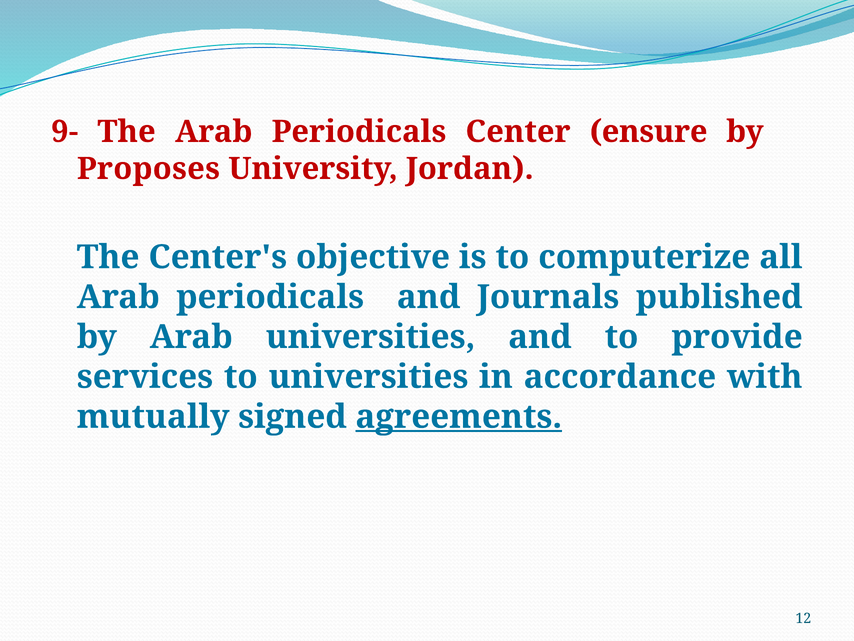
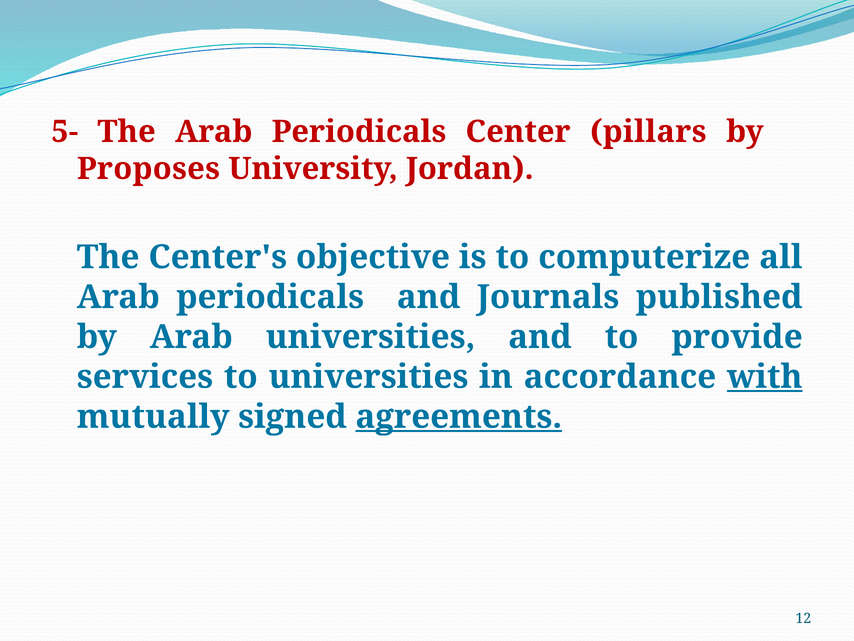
9-: 9- -> 5- (65, 132)
ensure: ensure -> pillars (648, 132)
with underline: none -> present (765, 377)
